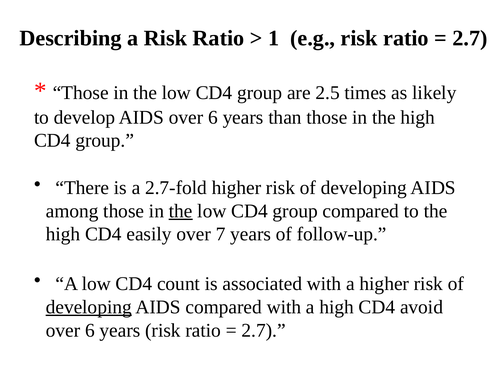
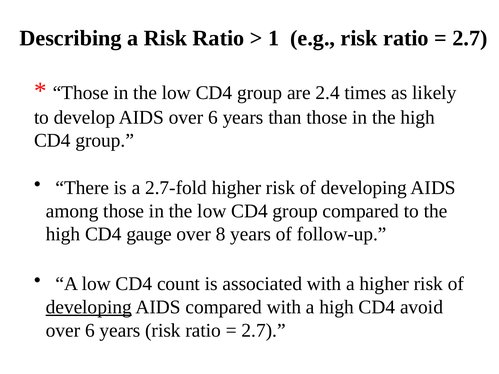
2.5: 2.5 -> 2.4 (328, 93)
the underline: present -> none (181, 211)
easily: easily -> gauge (149, 234)
7: 7 -> 8 (221, 234)
